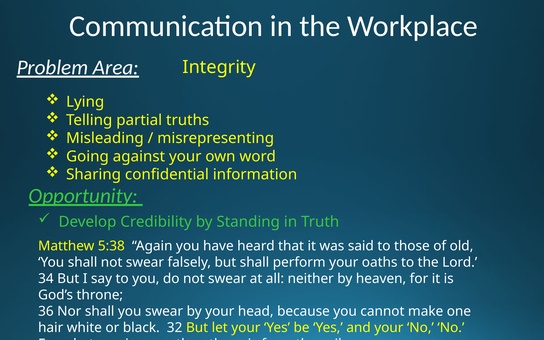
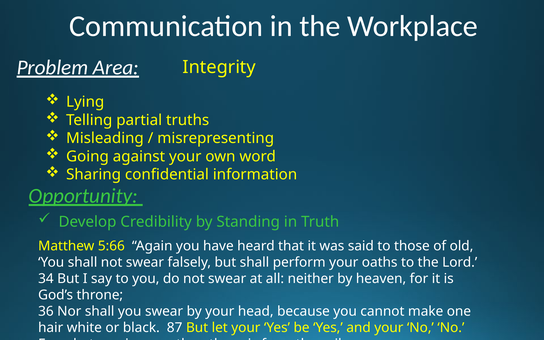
5:38: 5:38 -> 5:66 (111, 246)
32: 32 -> 87 (175, 328)
